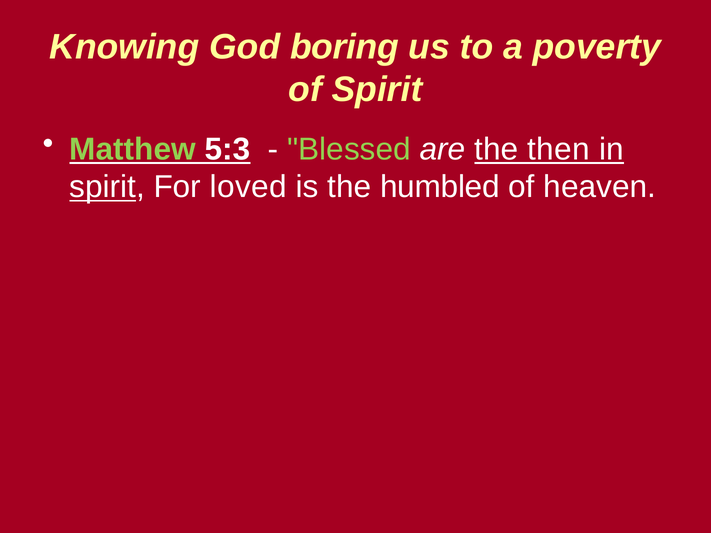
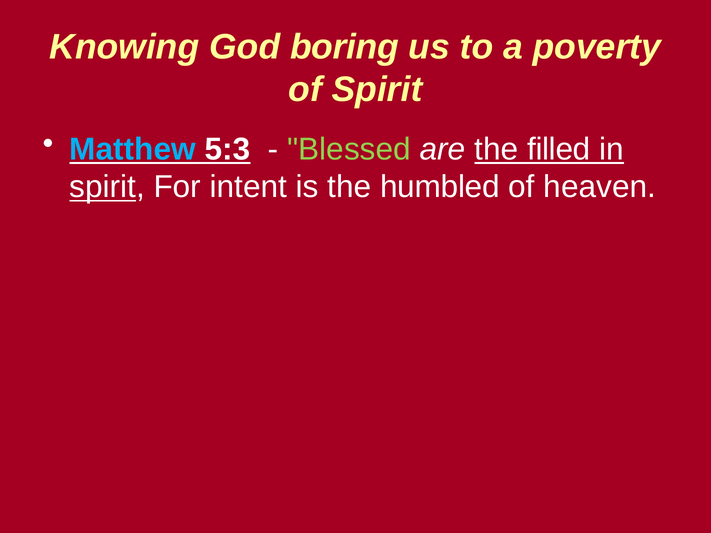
Matthew colour: light green -> light blue (133, 149)
then: then -> filled (559, 149)
loved: loved -> intent (248, 187)
